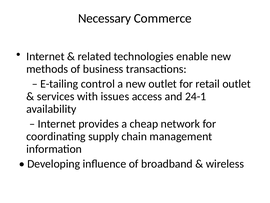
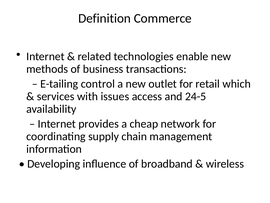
Necessary: Necessary -> Definition (105, 18)
retail outlet: outlet -> which (237, 84)
24-1: 24-1 -> 24-5 (196, 96)
